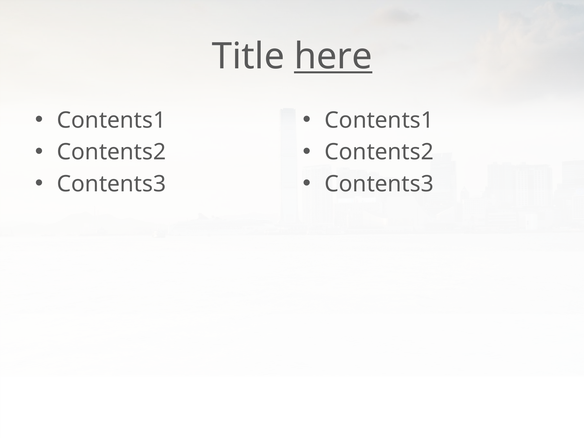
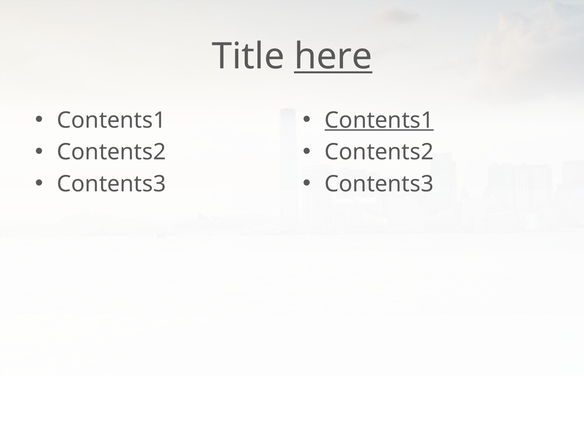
Contents1 underline: none -> present (379, 120)
